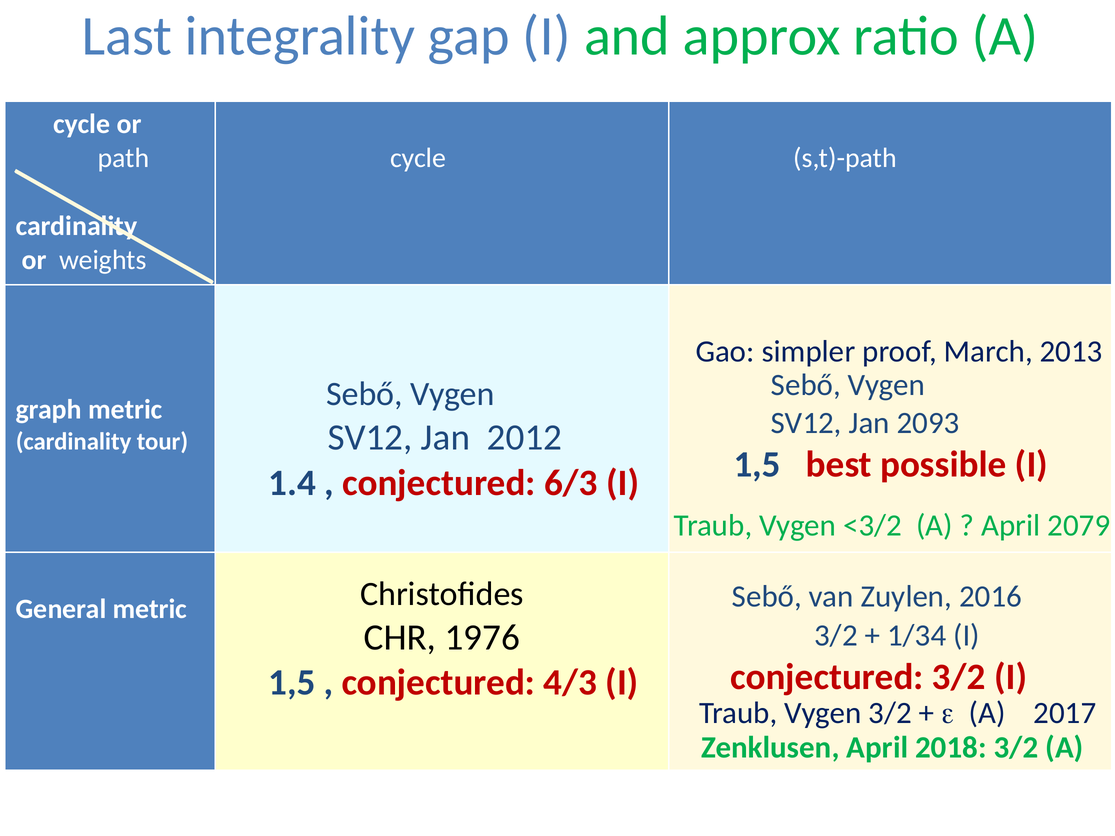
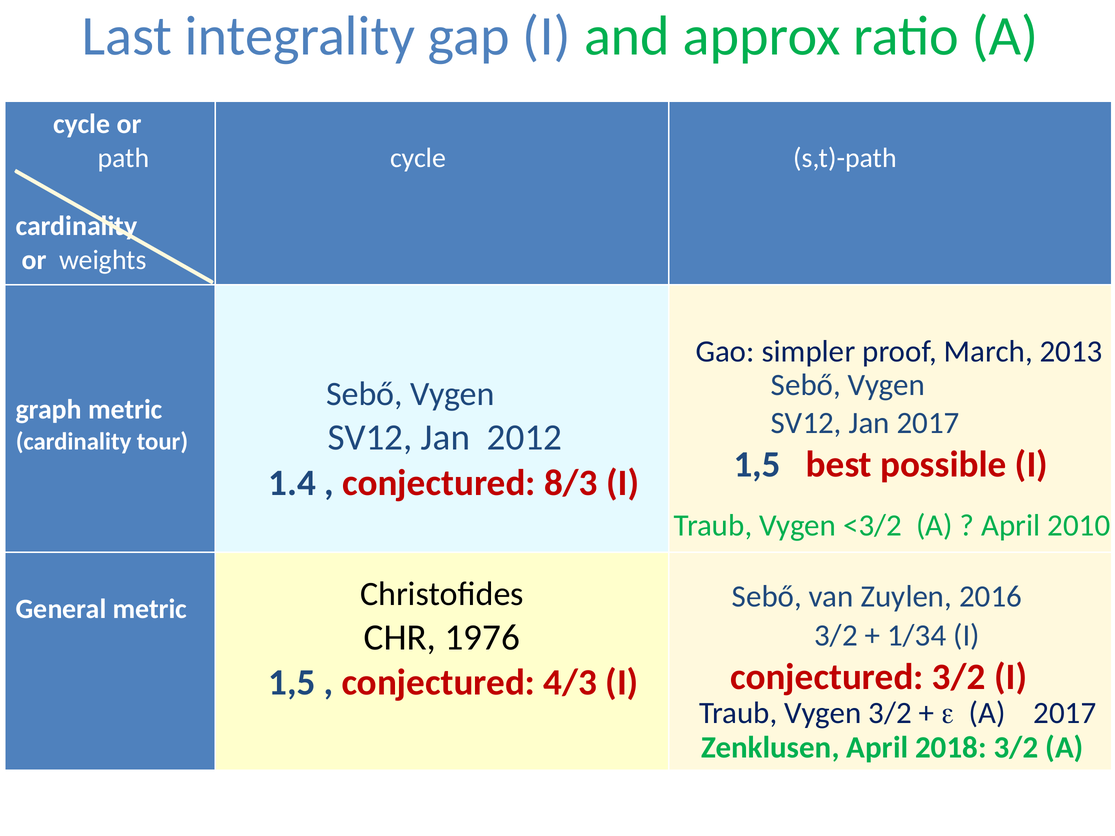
Jan 2093: 2093 -> 2017 (928, 423)
6/3: 6/3 -> 8/3 (571, 483)
2079: 2079 -> 2010 (1079, 526)
